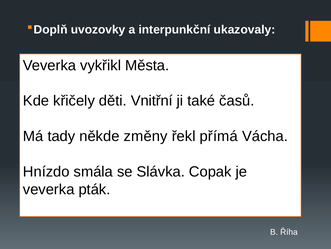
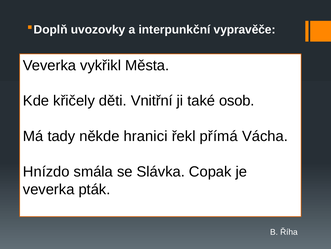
ukazovaly: ukazovaly -> vypravěče (245, 30)
časů: časů -> osob (237, 101)
změny: změny -> hranici (146, 136)
